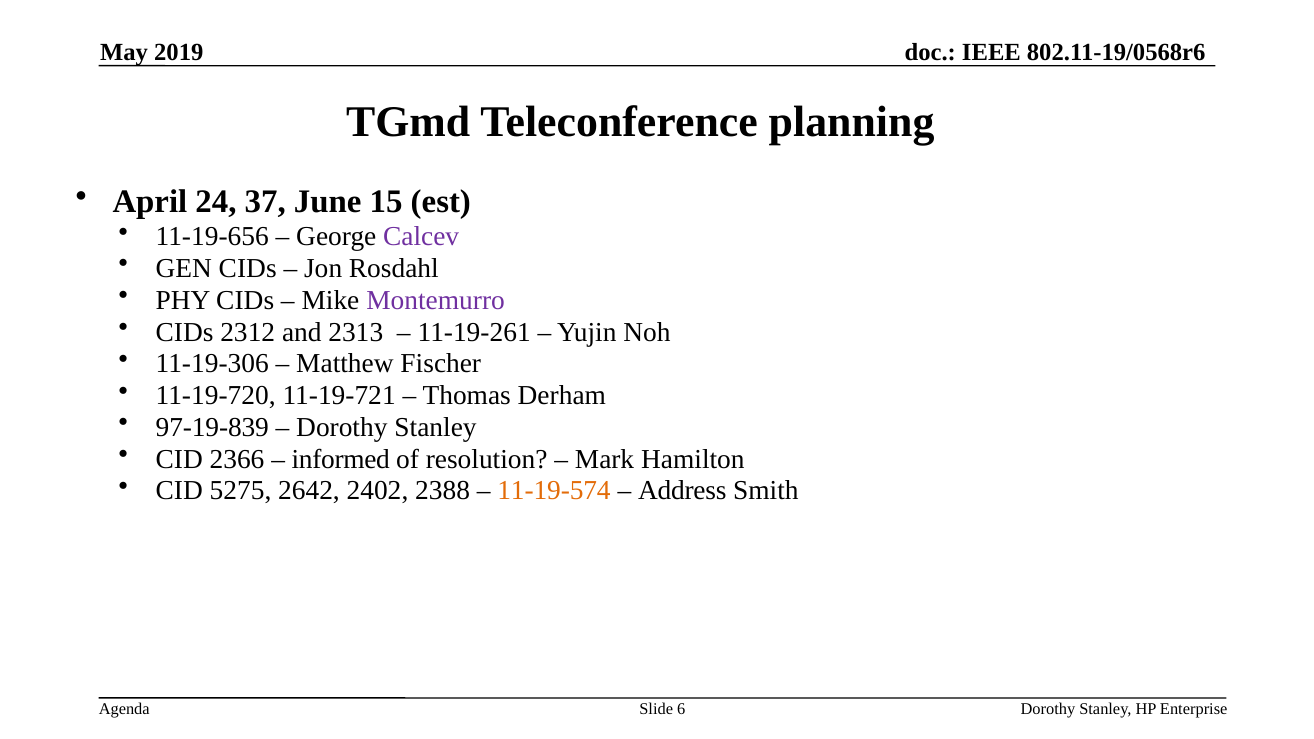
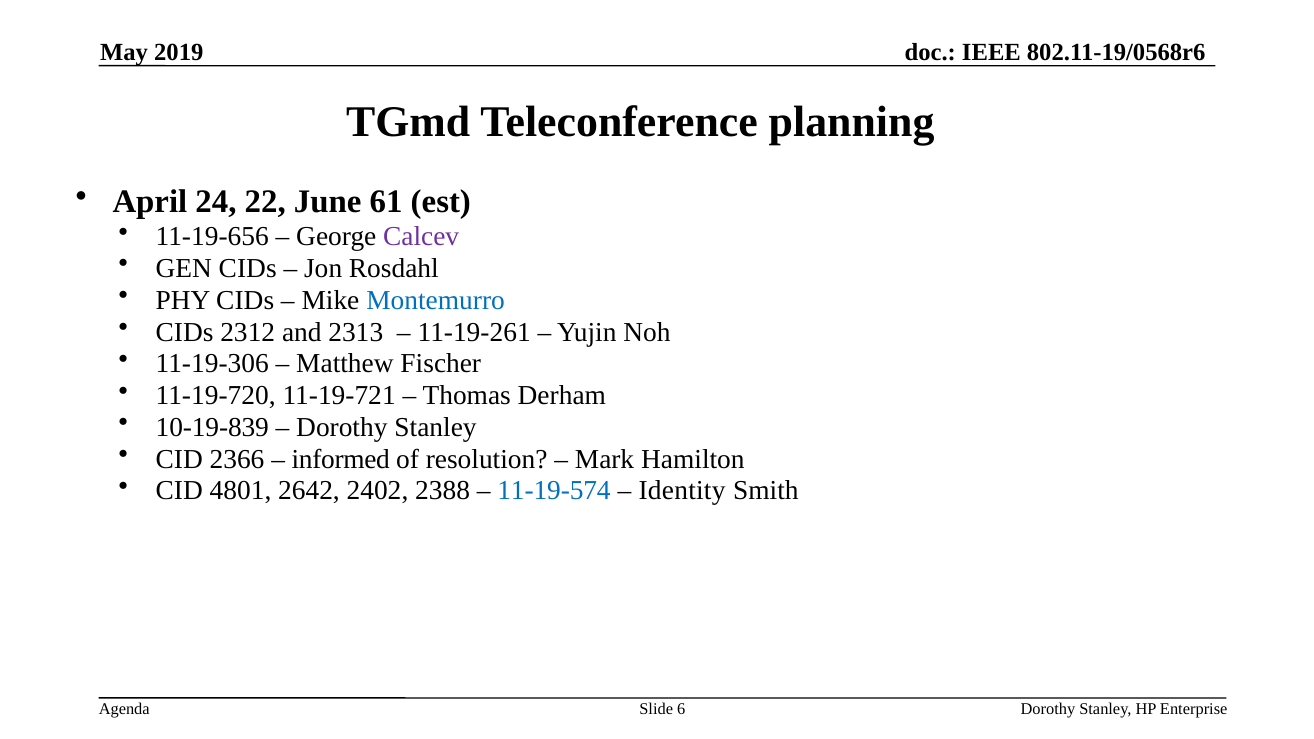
37: 37 -> 22 (265, 202)
15: 15 -> 61 (386, 202)
Montemurro colour: purple -> blue (436, 300)
97-19-839: 97-19-839 -> 10-19-839 (212, 427)
5275: 5275 -> 4801 (241, 491)
11-19-574 colour: orange -> blue (554, 491)
Address: Address -> Identity (682, 491)
